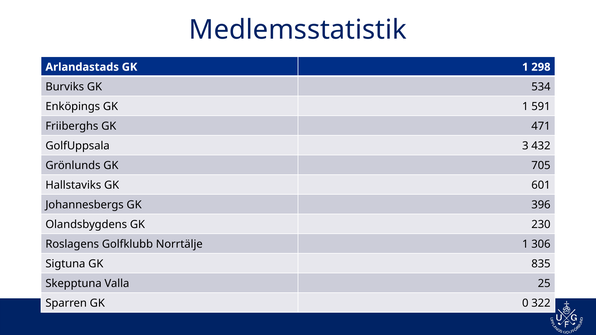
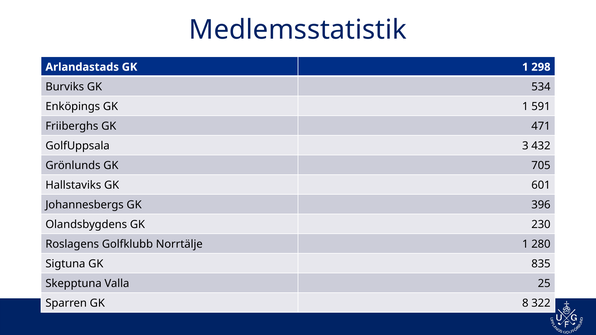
306: 306 -> 280 (541, 244)
0: 0 -> 8 (525, 303)
